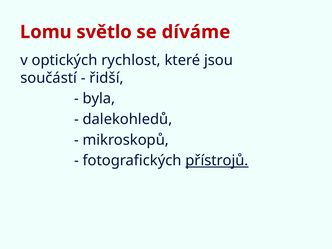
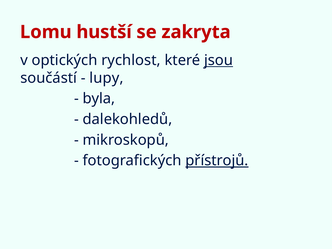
světlo: světlo -> hustší (104, 32)
díváme: díváme -> zakryta (196, 32)
jsou underline: none -> present (219, 60)
řidší: řidší -> lupy (106, 78)
